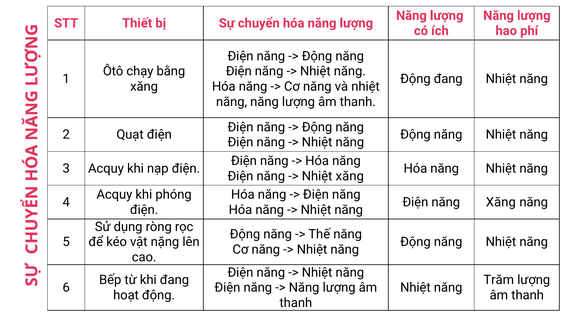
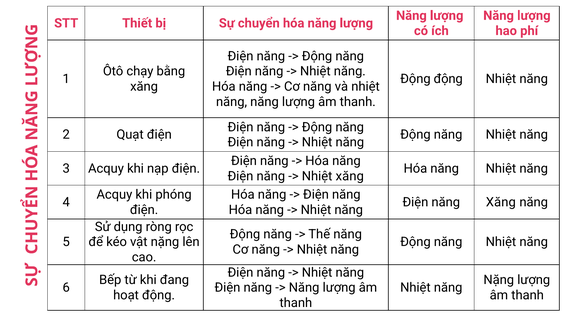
Động đang: đang -> động (448, 79)
Trăm: Trăm -> Nặng (499, 280)
